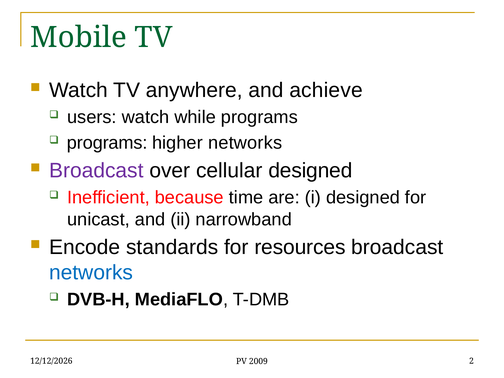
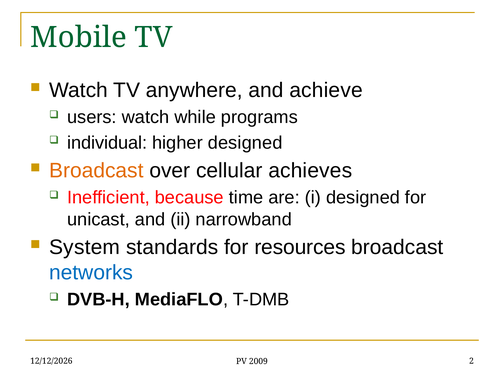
programs: programs -> individual (107, 143)
higher networks: networks -> designed (245, 143)
Broadcast colour: purple -> orange (96, 171)
cellular designed: designed -> achieves (310, 171)
Encode: Encode -> System (85, 247)
